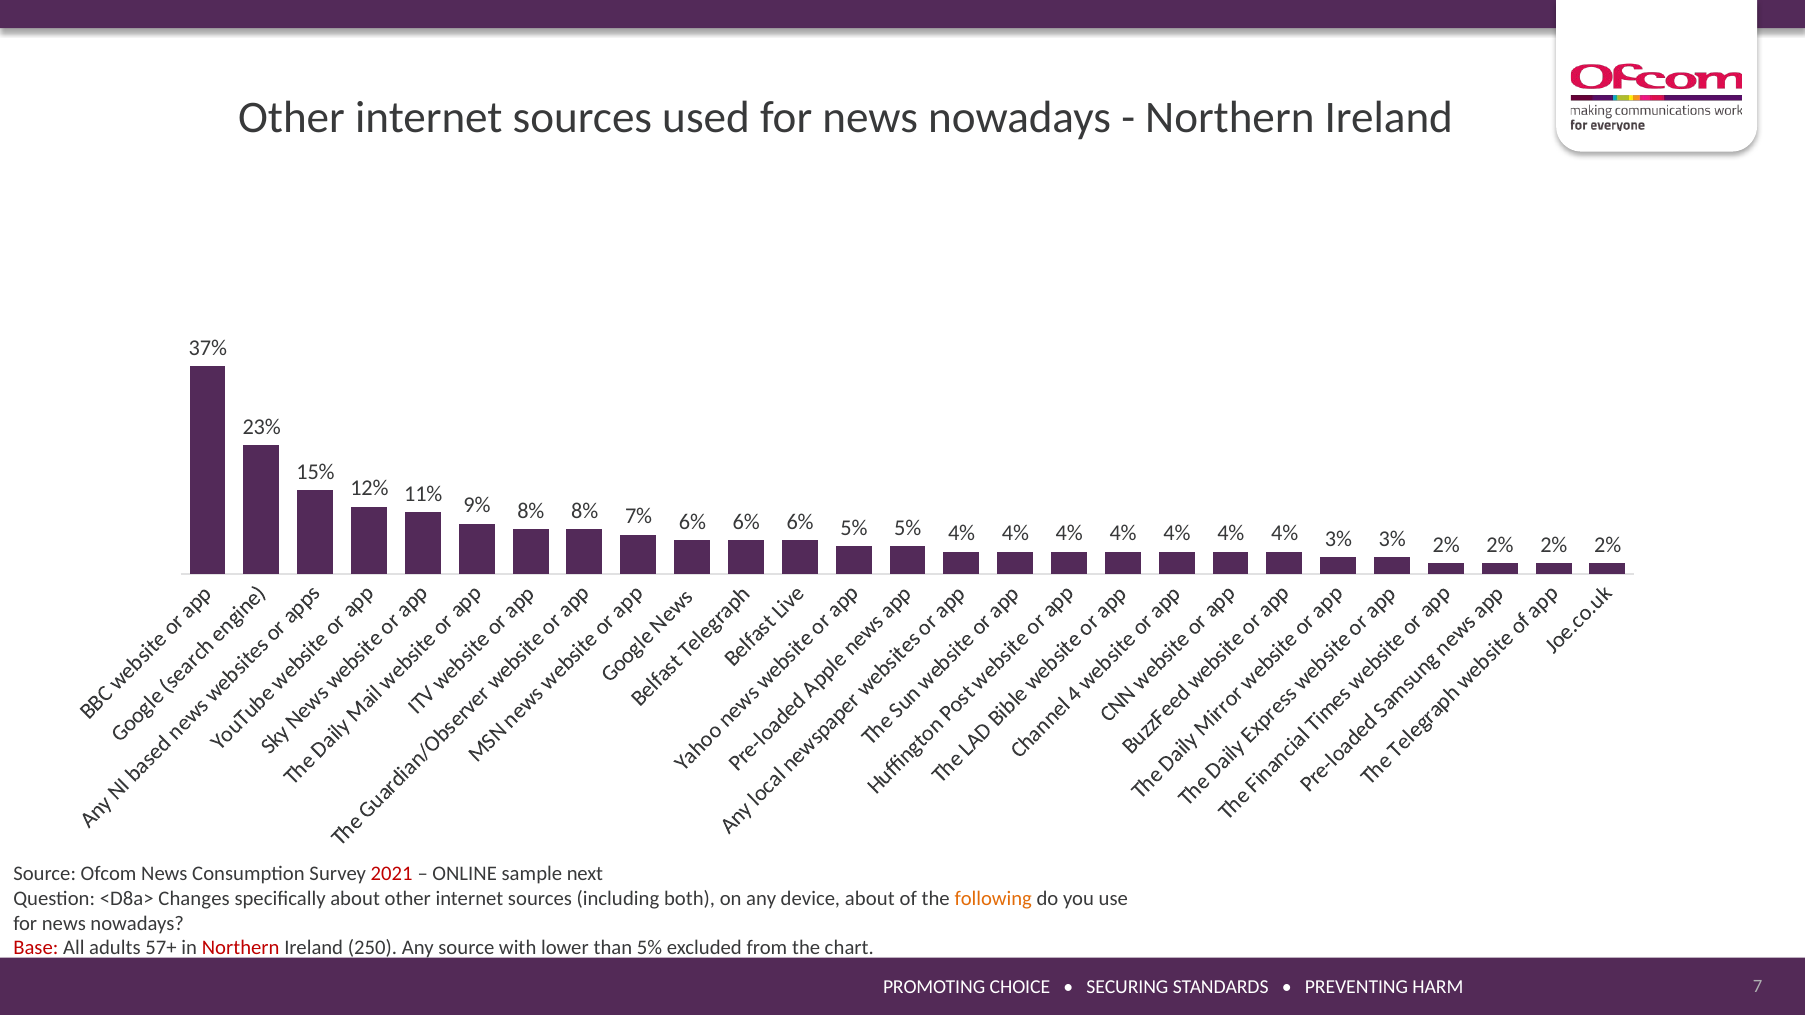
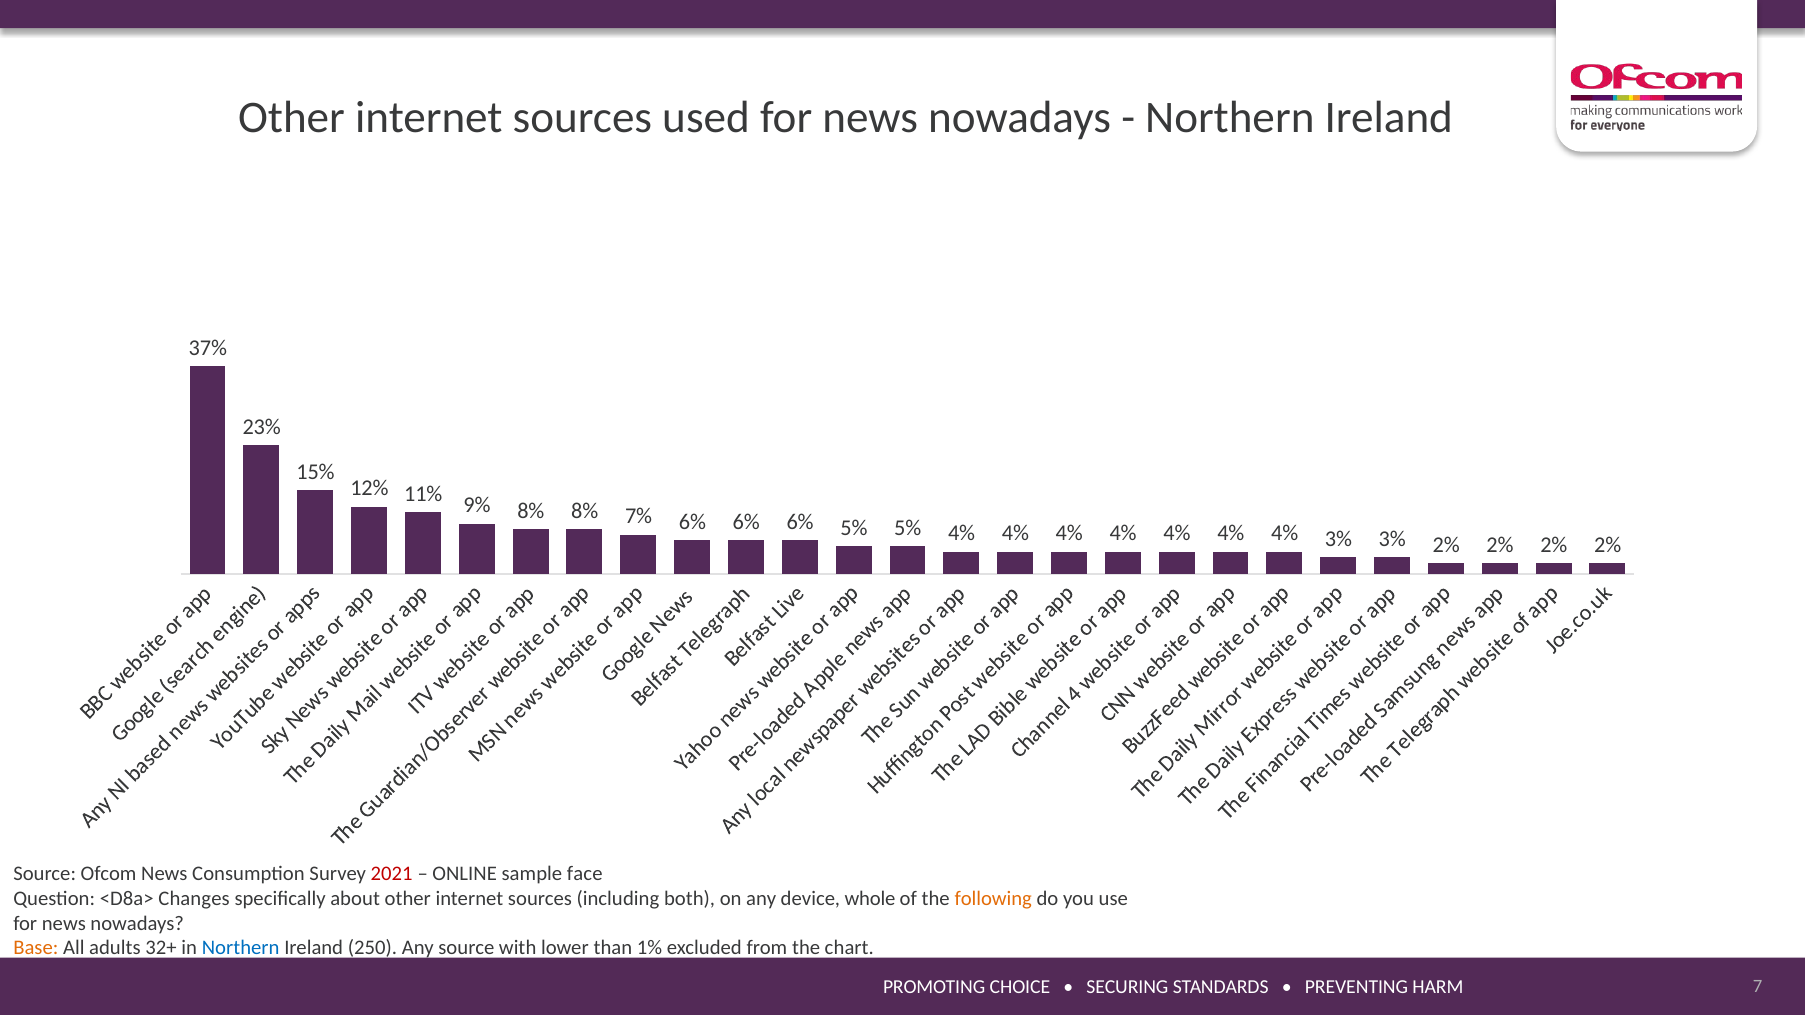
next: next -> face (585, 874)
device about: about -> whole (870, 899)
Base colour: red -> orange (36, 948)
57+: 57+ -> 32+ (161, 948)
Northern colour: red -> blue (241, 948)
than 5%: 5% -> 1% (649, 948)
